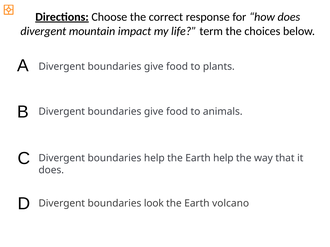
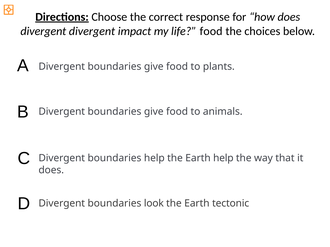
divergent mountain: mountain -> divergent (92, 31)
life term: term -> food (211, 31)
volcano: volcano -> tectonic (231, 204)
